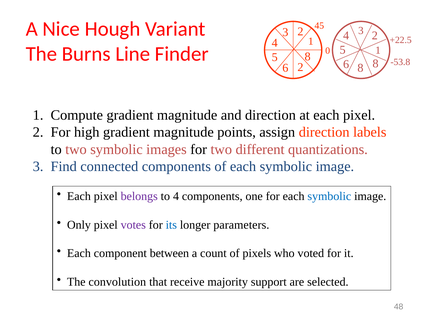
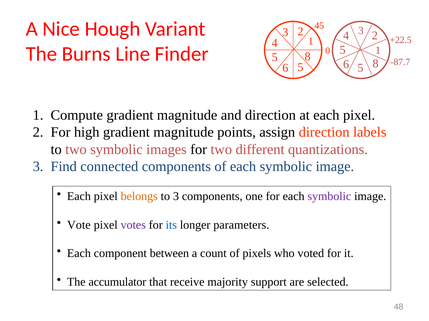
-53.8: -53.8 -> -87.7 (400, 62)
8: 8 -> 5 (360, 68)
2: 2 -> 5 (300, 67)
belongs colour: purple -> orange (139, 197)
to 4: 4 -> 3 (176, 197)
symbolic colour: blue -> purple (329, 197)
Only: Only -> Vote (79, 225)
convolution: convolution -> accumulator (117, 282)
